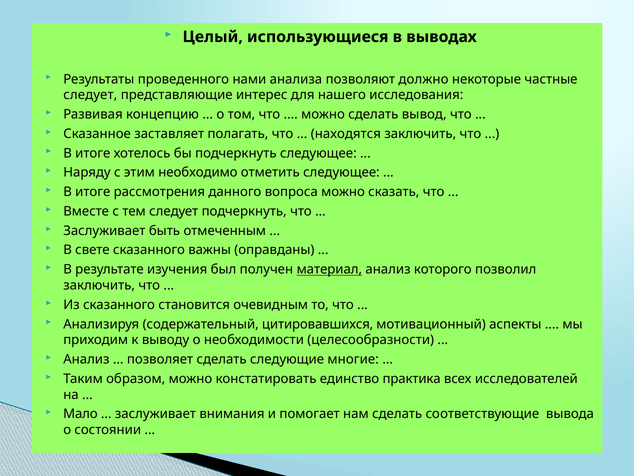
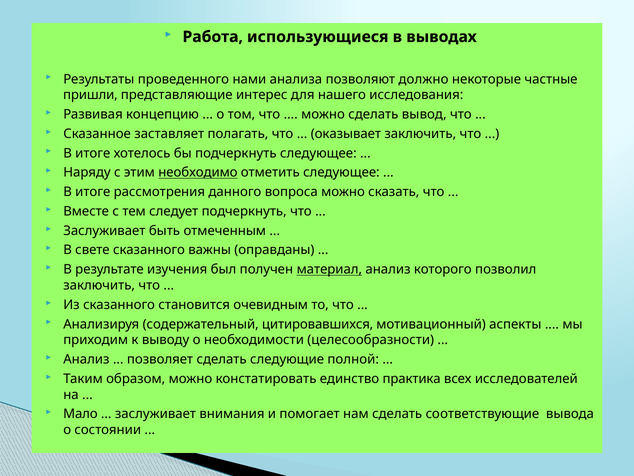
Целый: Целый -> Работа (213, 37)
следует: следует -> пришли (90, 95)
находятся: находятся -> оказывает (346, 134)
необходимо underline: none -> present (198, 172)
многие: многие -> полной (353, 359)
